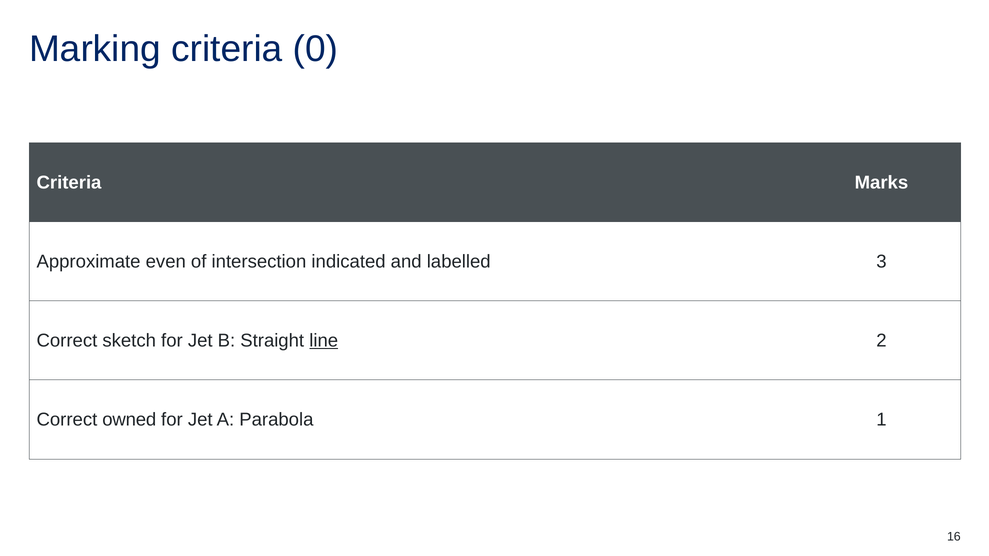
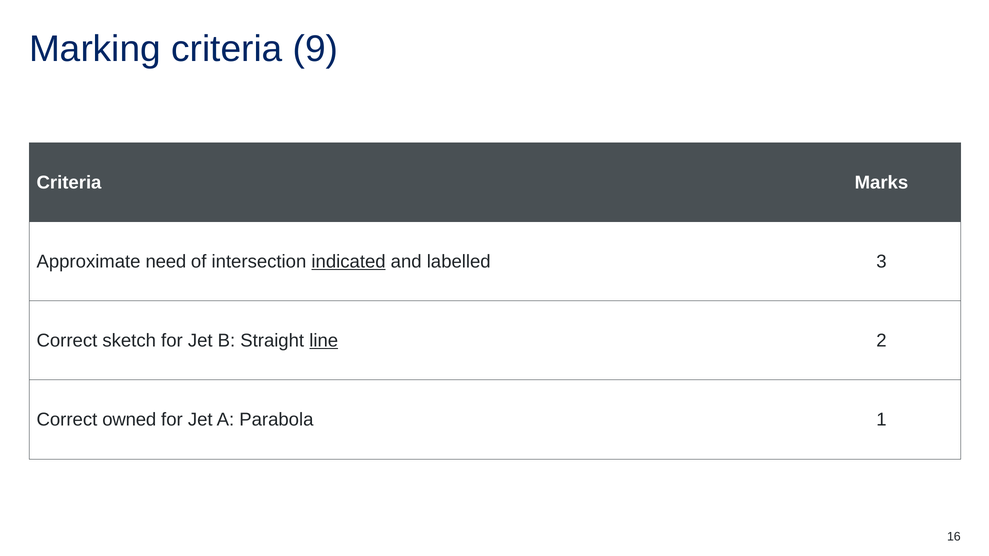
0: 0 -> 9 (315, 49)
even: even -> need (166, 262)
indicated underline: none -> present (349, 262)
